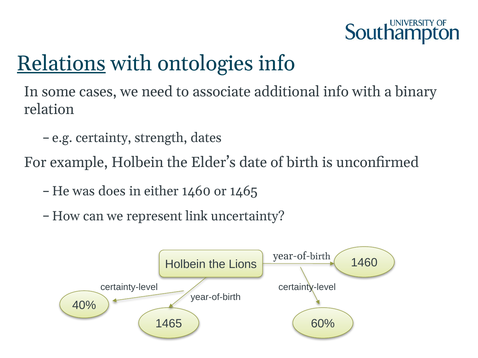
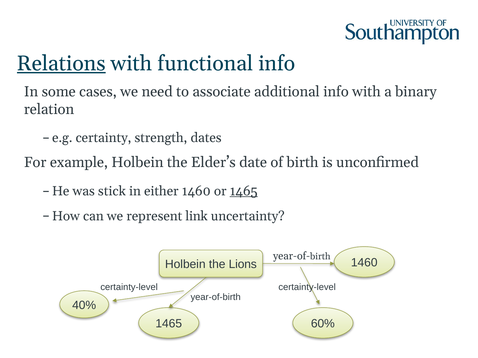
ontologies: ontologies -> functional (205, 64)
does: does -> stick (112, 191)
1465 underline: none -> present (244, 191)
